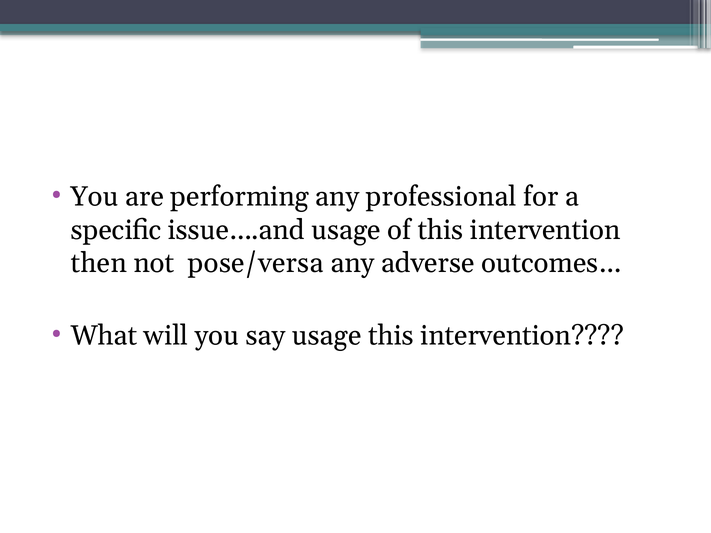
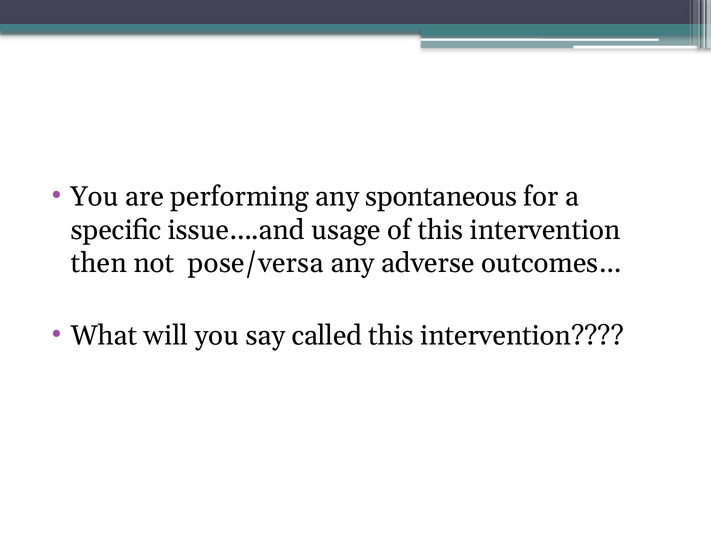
professional: professional -> spontaneous (441, 197)
say usage: usage -> called (327, 336)
